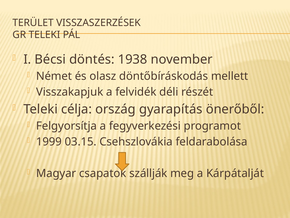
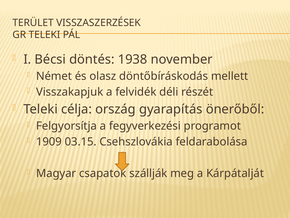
1999: 1999 -> 1909 (49, 141)
